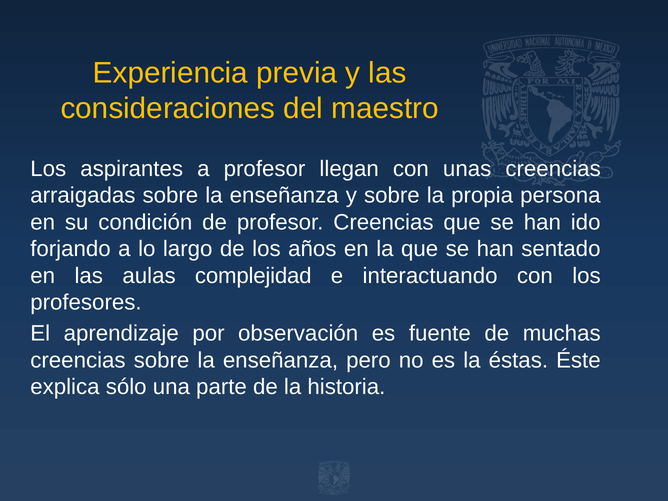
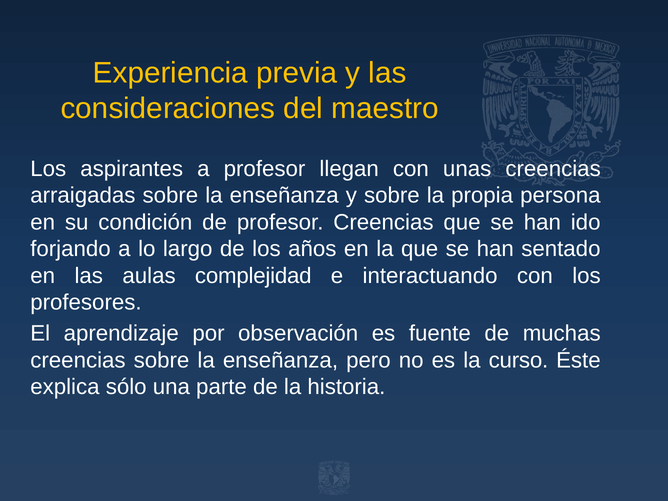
éstas: éstas -> curso (518, 360)
